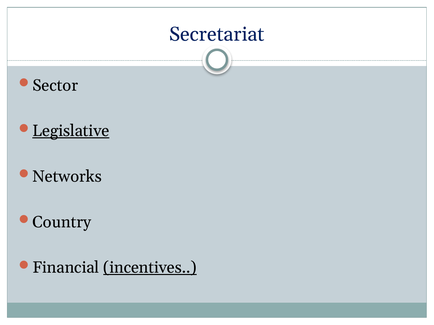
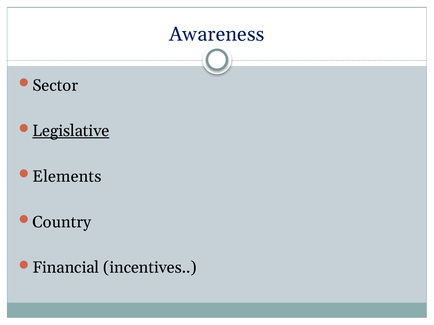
Secretariat: Secretariat -> Awareness (217, 34)
Networks: Networks -> Elements (67, 177)
incentives underline: present -> none (150, 268)
